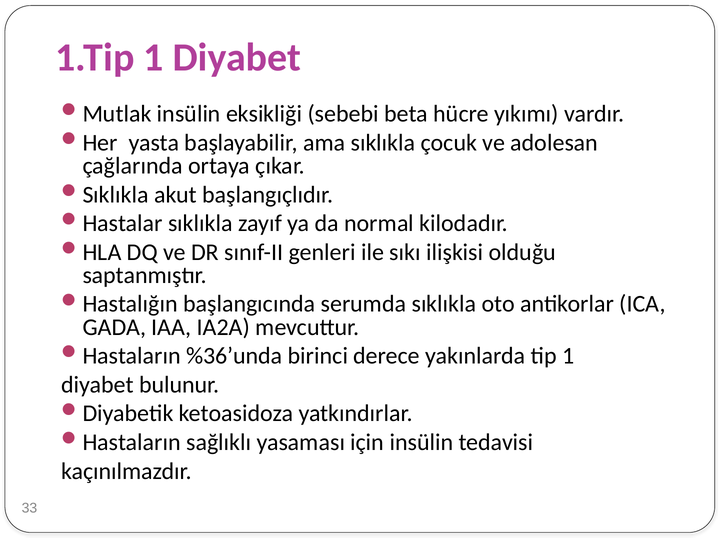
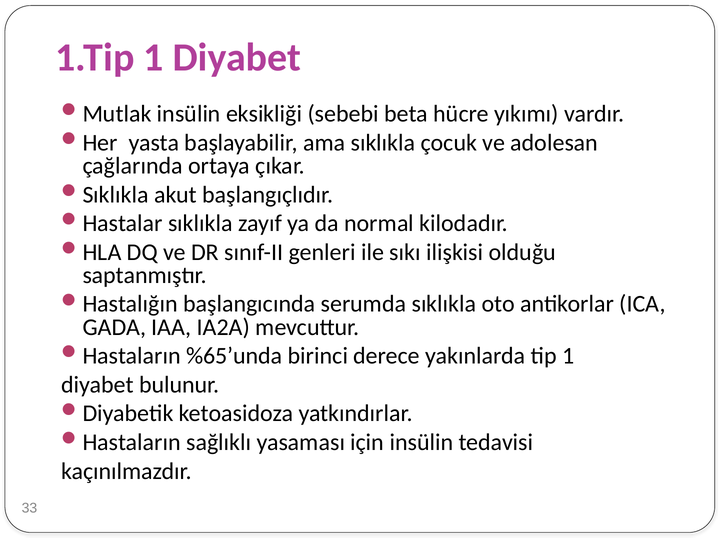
%36’unda: %36’unda -> %65’unda (234, 356)
